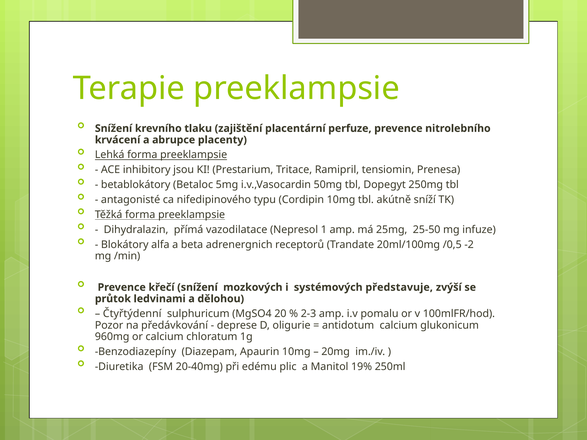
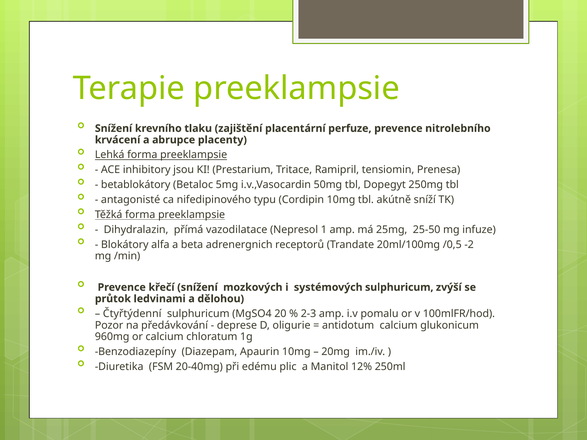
systémových představuje: představuje -> sulphuricum (399, 287)
19%: 19% -> 12% (362, 367)
